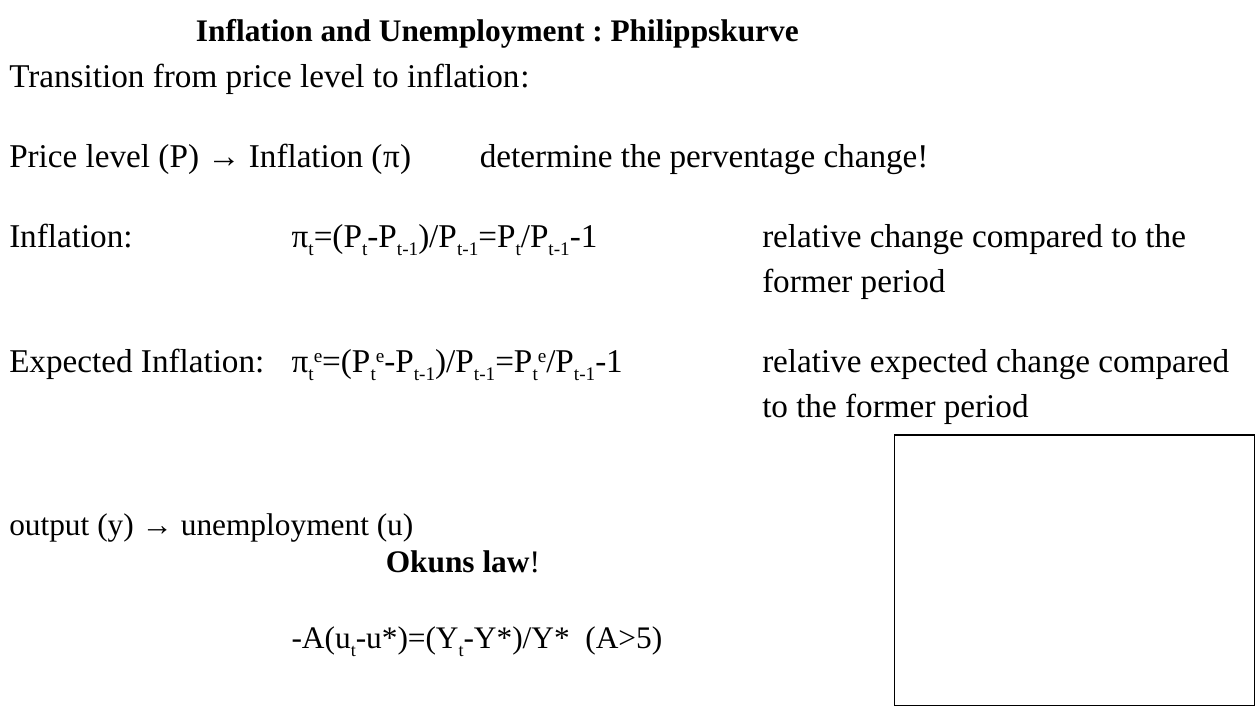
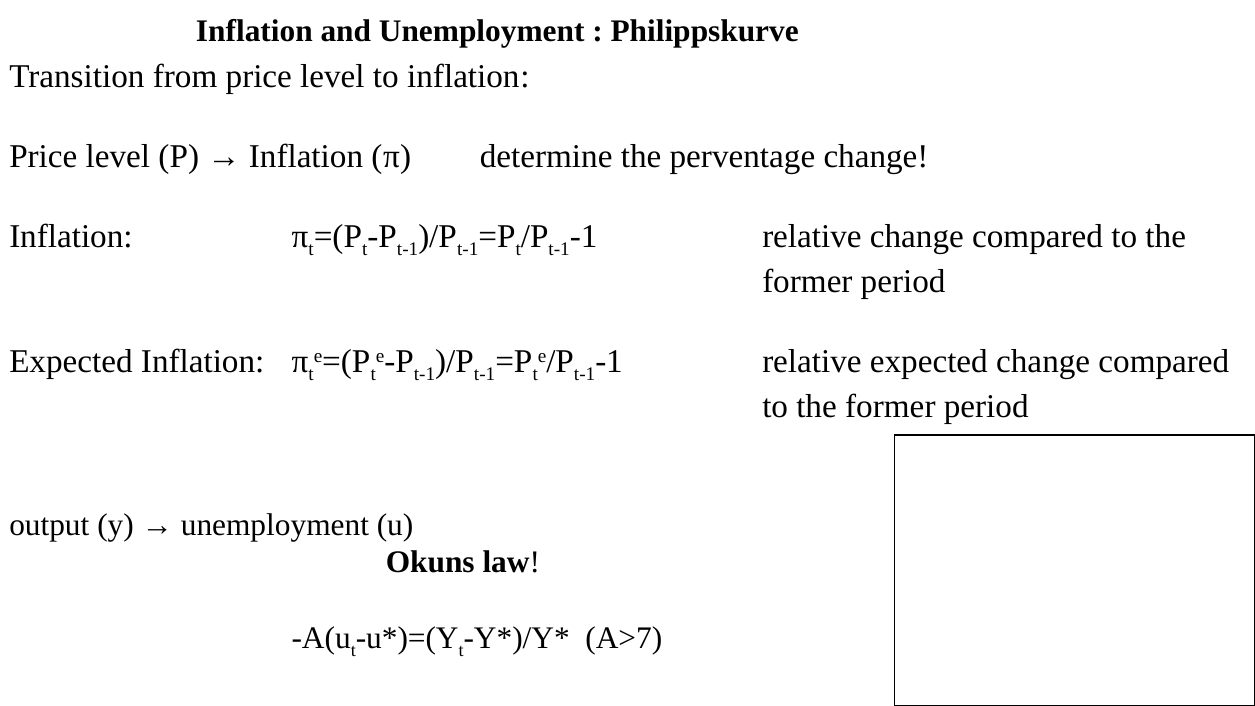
A>5: A>5 -> A>7 (624, 638)
